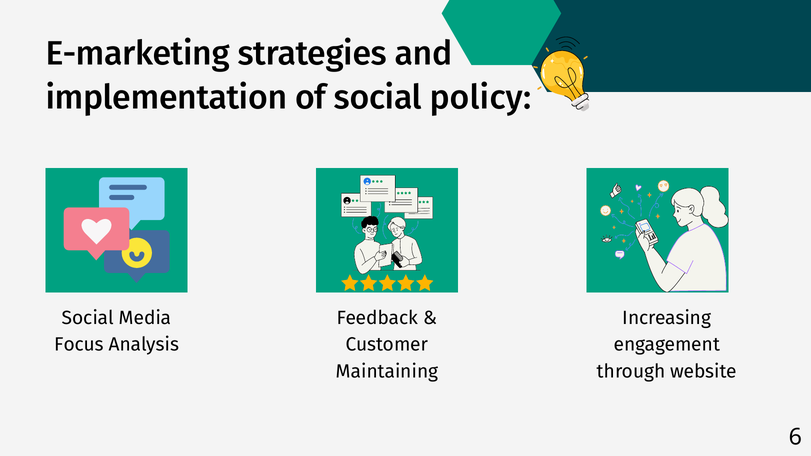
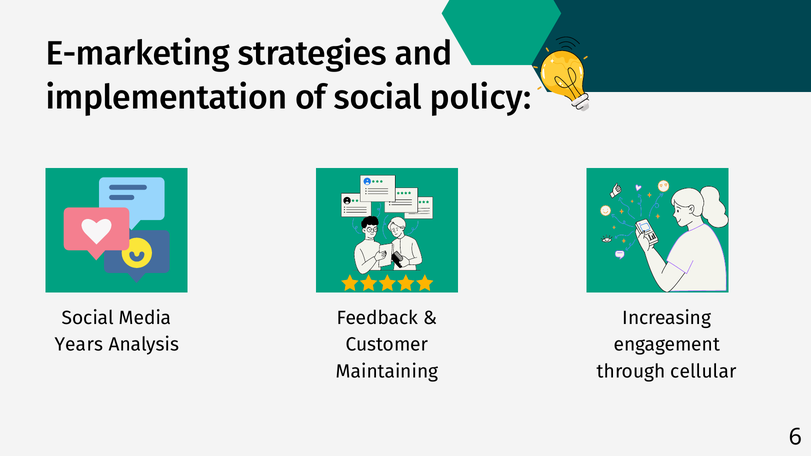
Focus: Focus -> Years (79, 345)
website: website -> cellular (703, 371)
